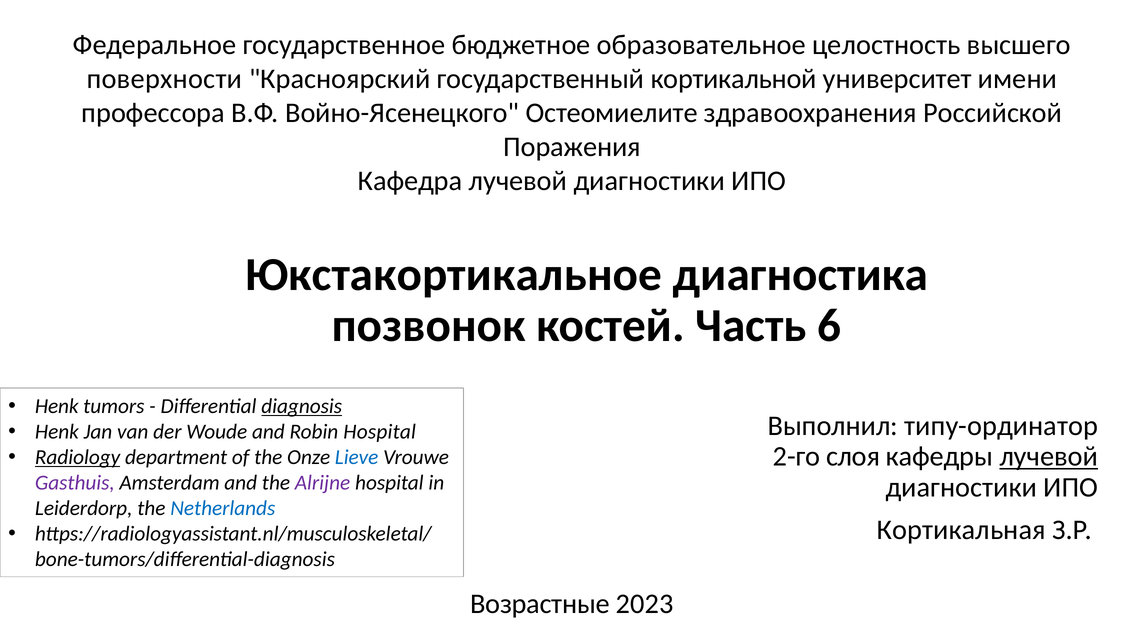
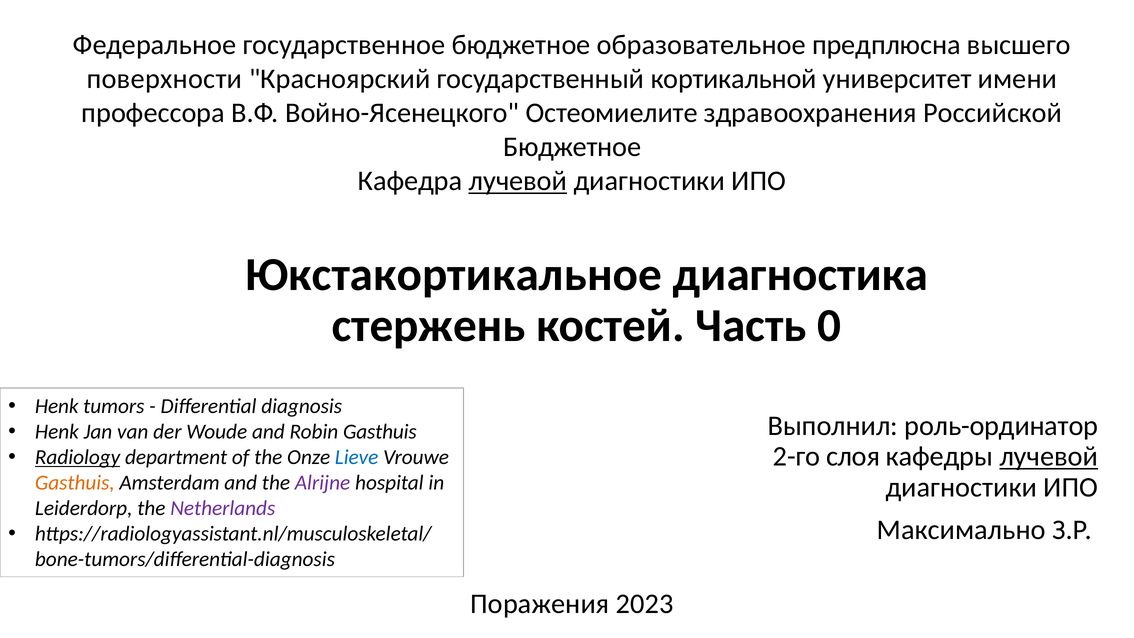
целостность: целостность -> предплюсна (886, 45)
Поражения: Поражения -> Бюджетное (572, 147)
лучевой underline: none -> present (518, 181)
позвонок: позвонок -> стержень (429, 326)
6: 6 -> 0 (829, 326)
diagnosis underline: present -> none (302, 406)
типу-ординатор: типу-ординатор -> роль-ординатор (1001, 426)
Robin Hospital: Hospital -> Gasthuis (380, 432)
Gasthuis colour: purple -> orange (75, 483)
Netherlands colour: blue -> purple (223, 508)
Кортикальная: Кортикальная -> Максимально (961, 530)
Возрастные: Возрастные -> Поражения (540, 604)
